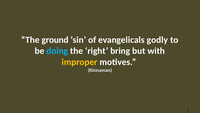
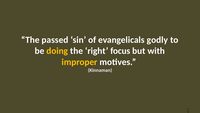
ground: ground -> passed (55, 40)
doing colour: light blue -> yellow (57, 51)
bring: bring -> focus (120, 51)
